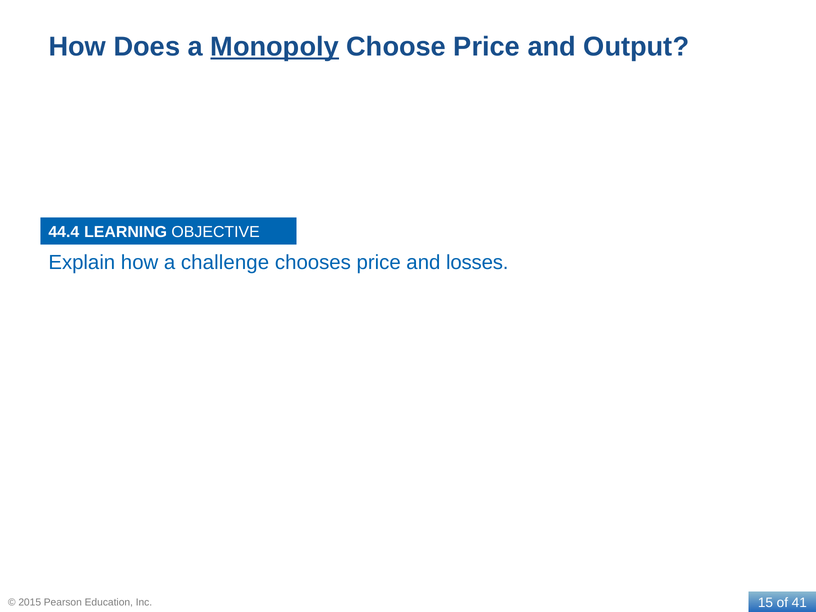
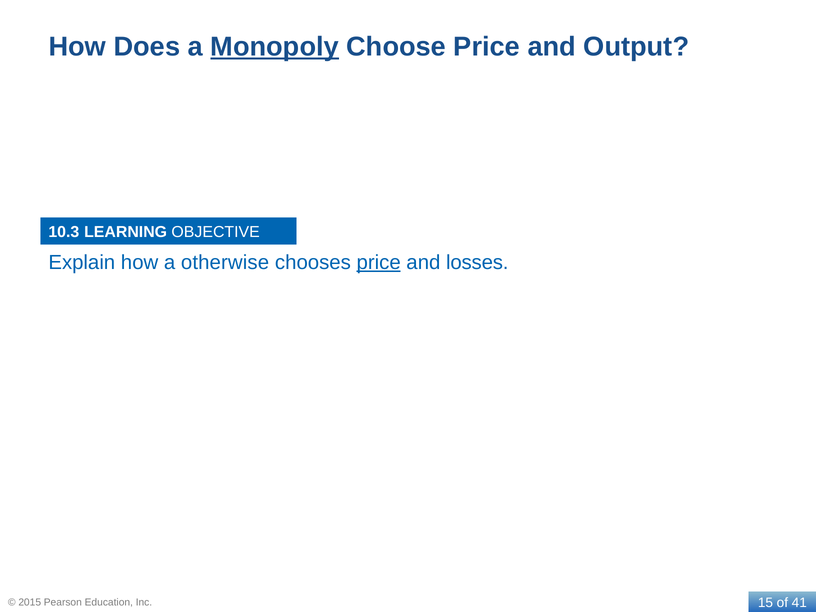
44.4: 44.4 -> 10.3 (64, 232)
challenge: challenge -> otherwise (225, 262)
price underline: none -> present (379, 262)
